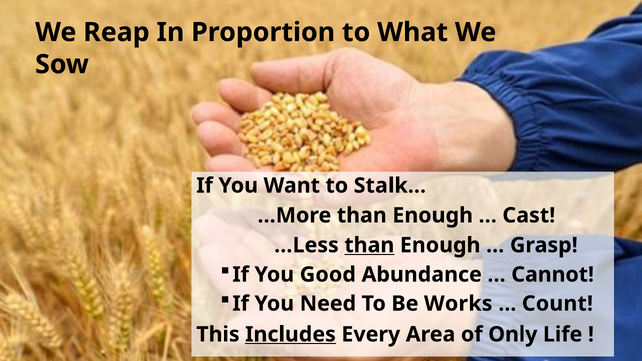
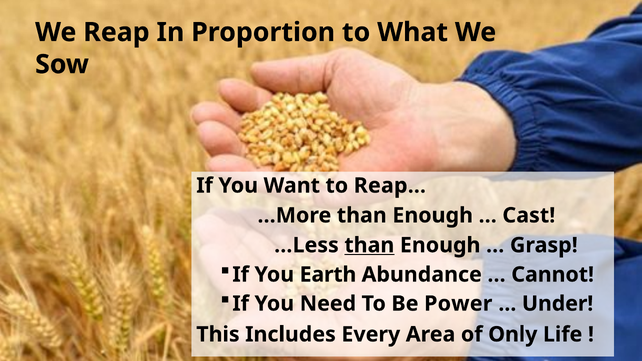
Stalk…: Stalk… -> Reap… (390, 186)
Good: Good -> Earth (328, 275)
Works: Works -> Power (458, 304)
Count: Count -> Under (558, 304)
Includes underline: present -> none (291, 335)
